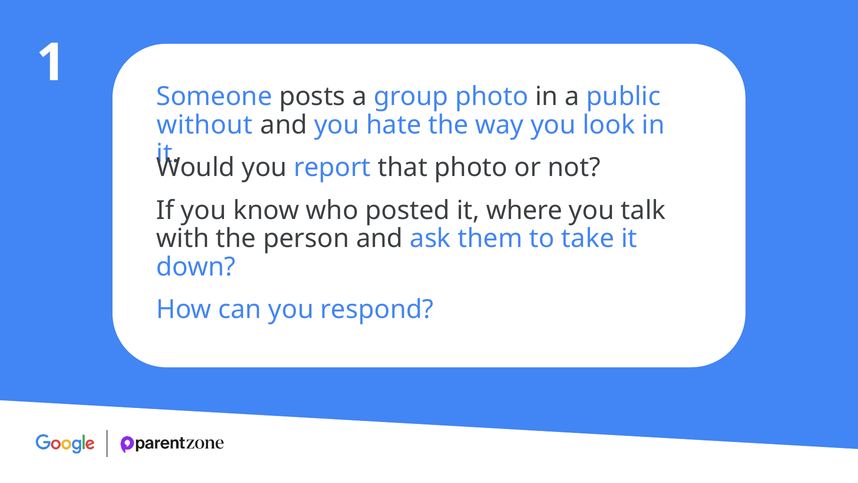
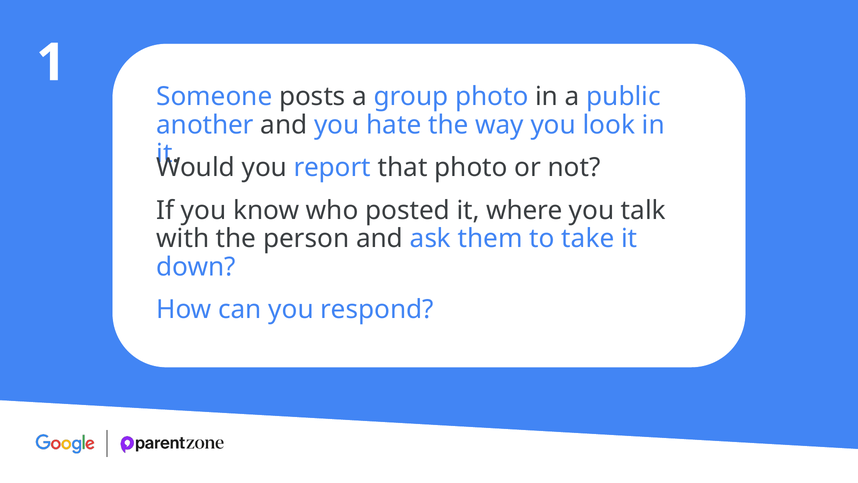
without: without -> another (205, 125)
